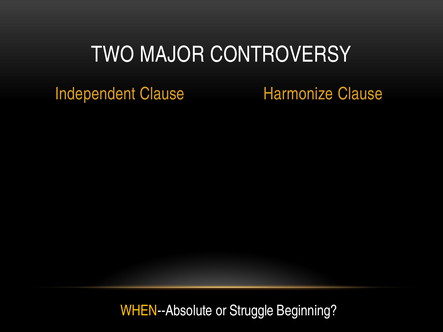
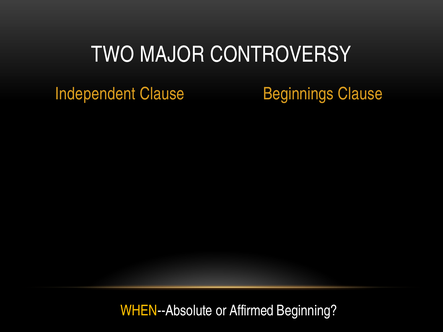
Harmonize: Harmonize -> Beginnings (298, 94)
Struggle: Struggle -> Affirmed (252, 311)
